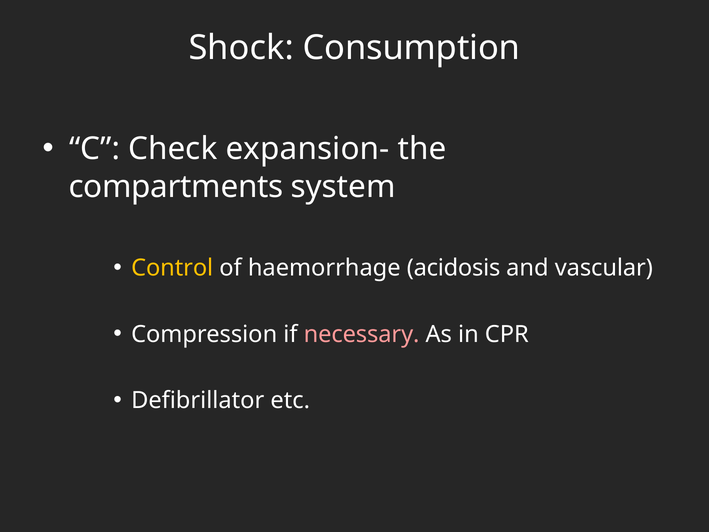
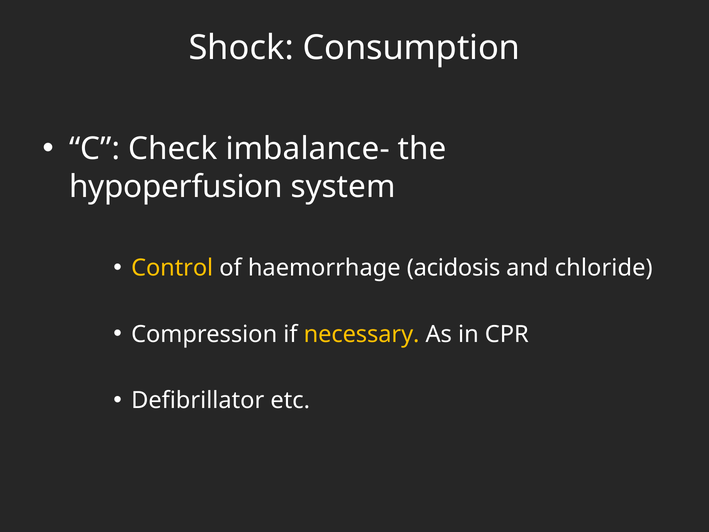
expansion-: expansion- -> imbalance- (308, 149)
compartments: compartments -> hypoperfusion (176, 187)
vascular: vascular -> chloride (604, 268)
necessary colour: pink -> yellow (362, 334)
